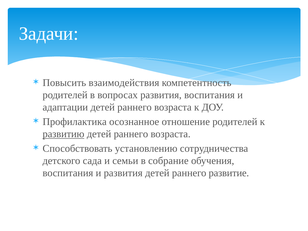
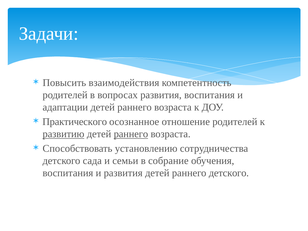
Профилактика: Профилактика -> Практического (75, 122)
раннего underline: none -> present (131, 134)
раннего развитие: развитие -> детского (229, 173)
